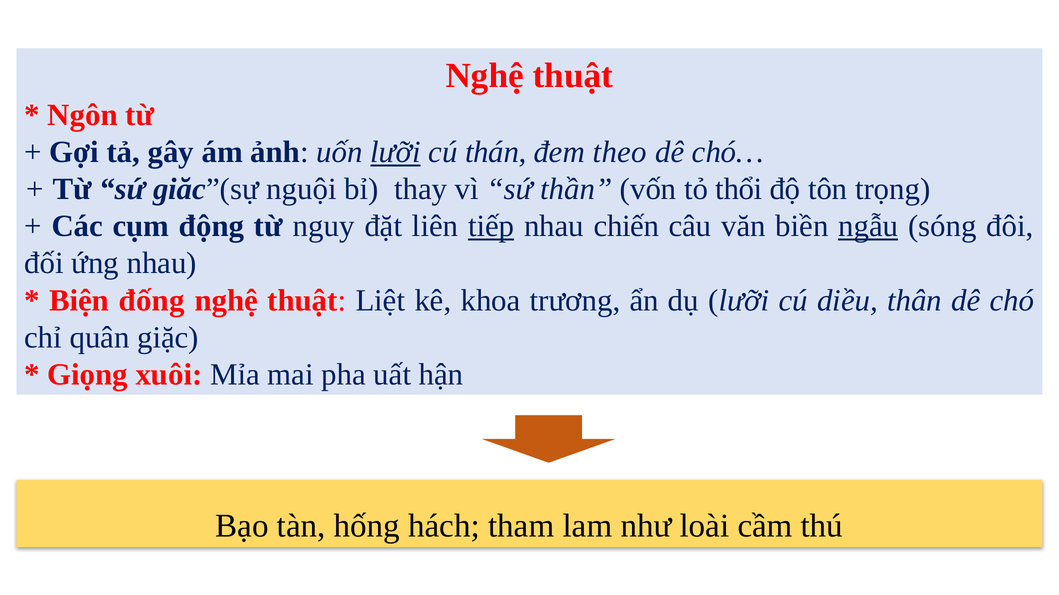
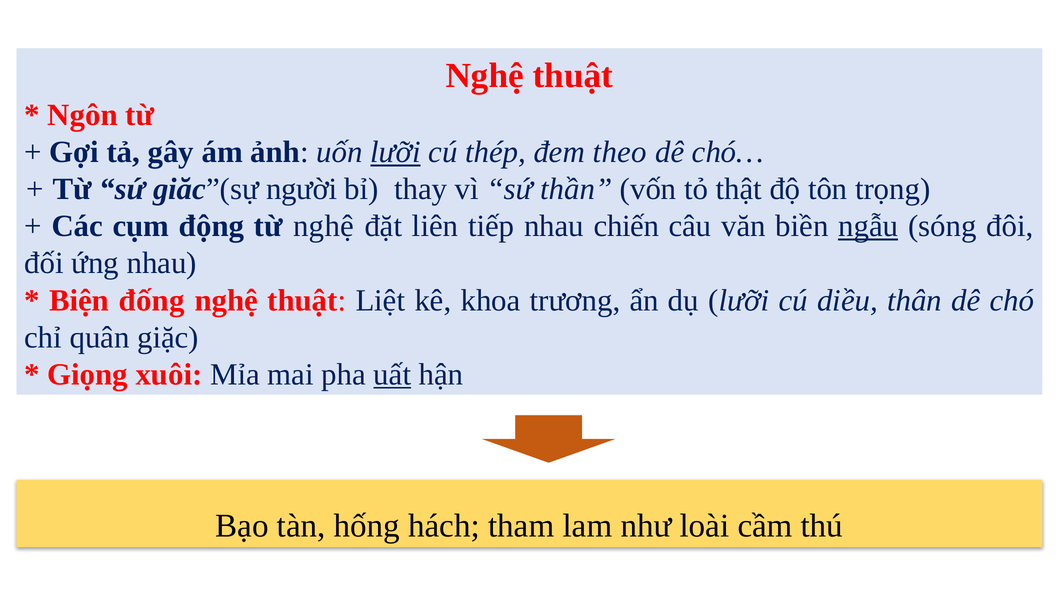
thán: thán -> thép (496, 152)
nguội: nguội -> người (302, 189)
thổi: thổi -> thật (739, 189)
từ nguy: nguy -> nghệ (324, 227)
tiếp underline: present -> none (491, 227)
uất underline: none -> present (392, 375)
